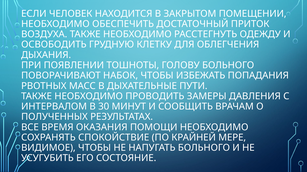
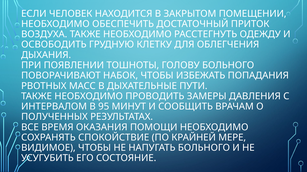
30: 30 -> 95 (104, 107)
